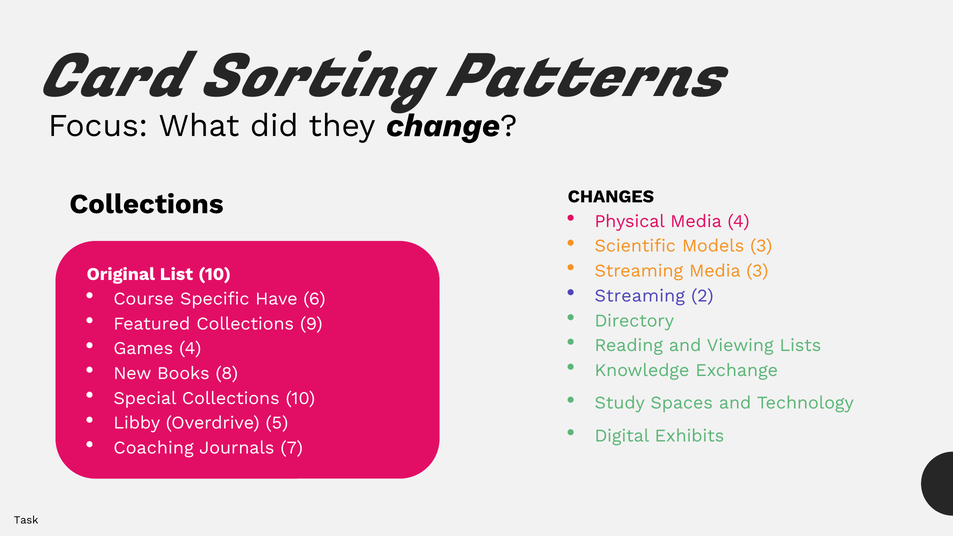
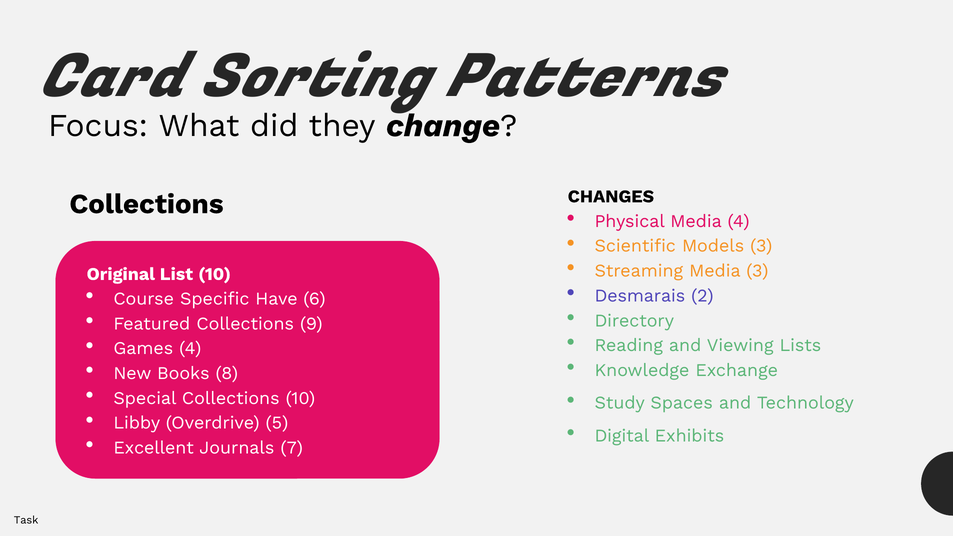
Streaming: Streaming -> Desmarais (640, 296)
Coaching: Coaching -> Excellent (154, 448)
